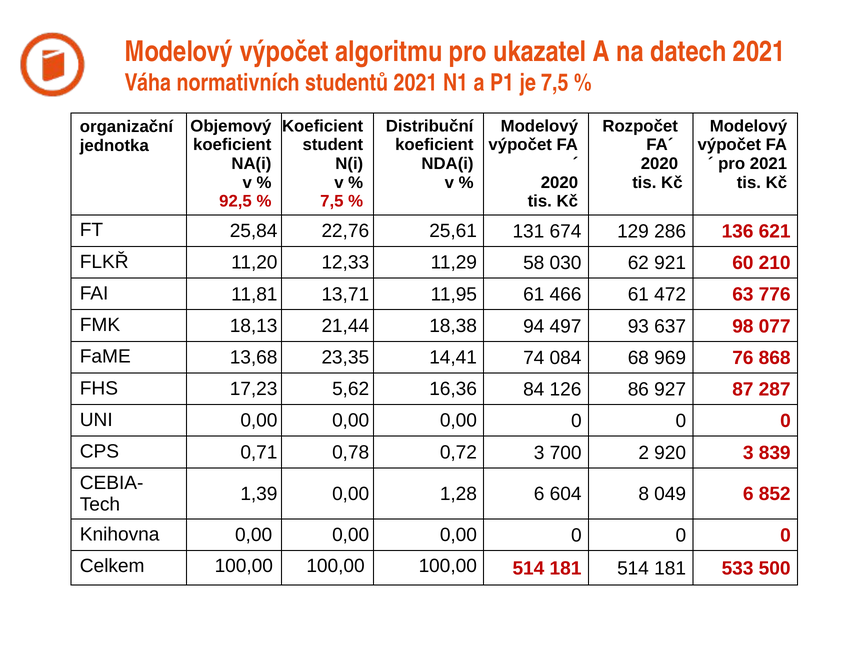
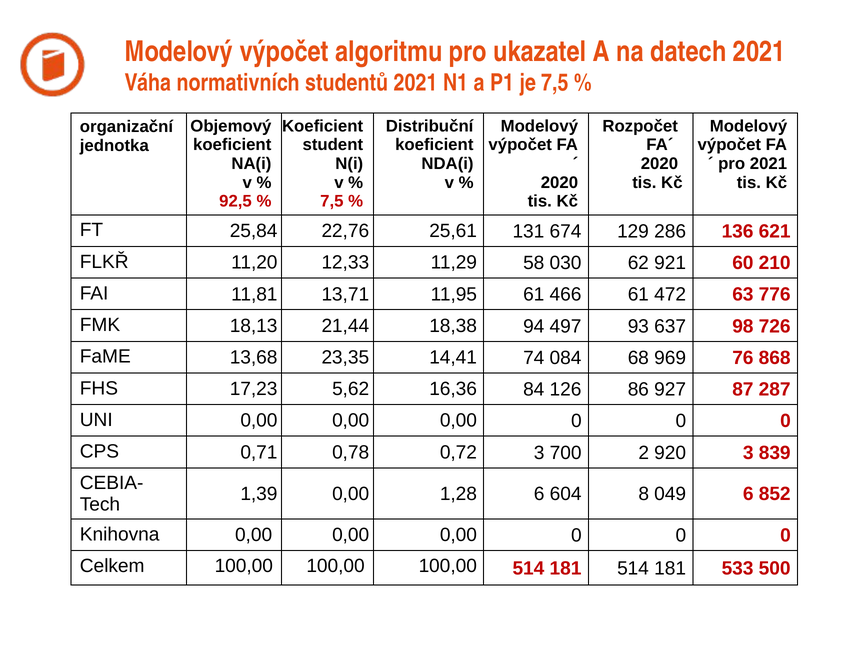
077: 077 -> 726 (775, 326)
